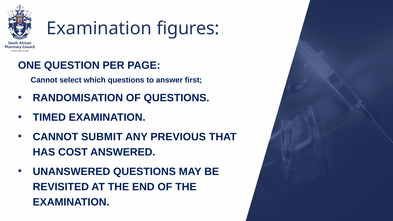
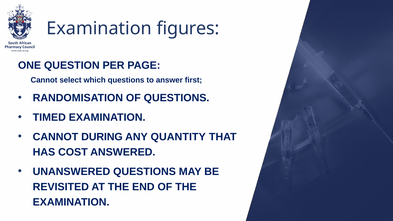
SUBMIT: SUBMIT -> DURING (102, 137)
PREVIOUS: PREVIOUS -> QUANTITY (178, 137)
